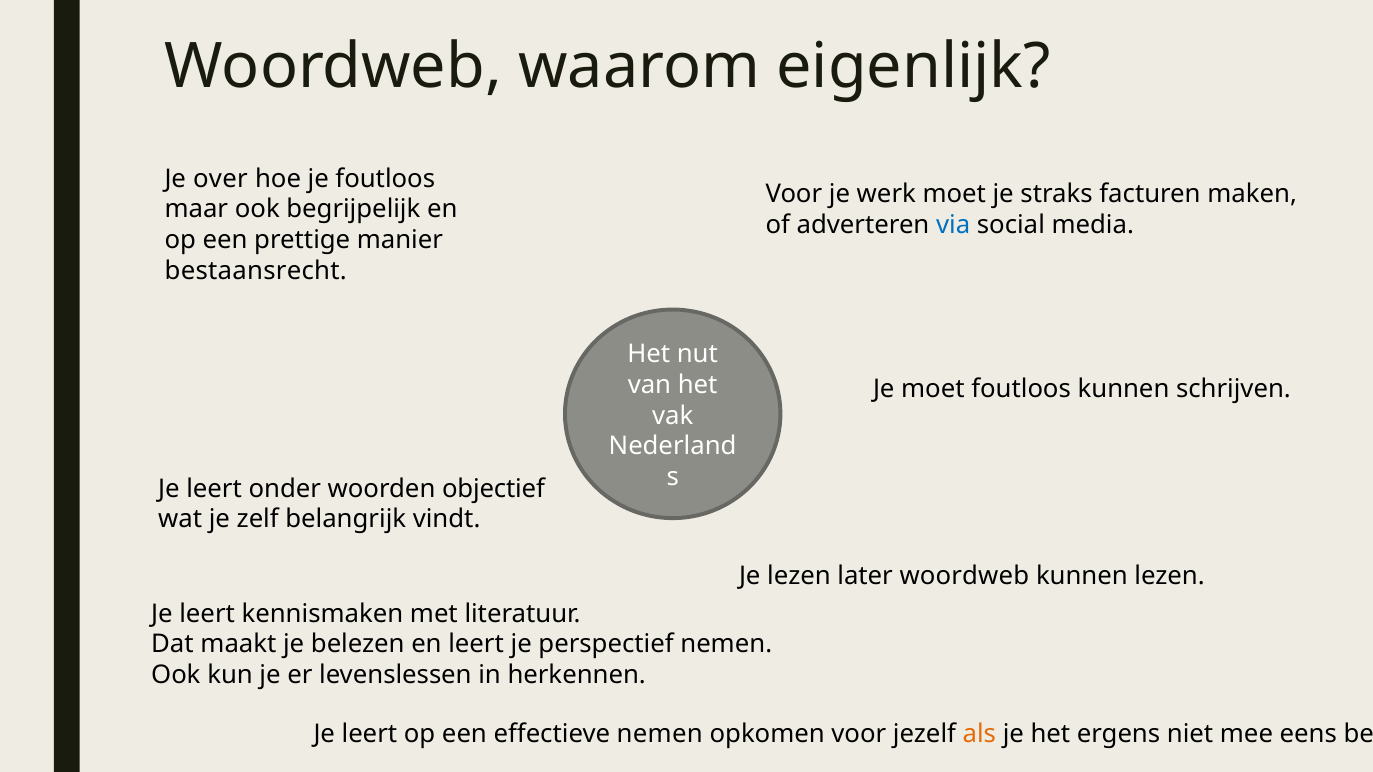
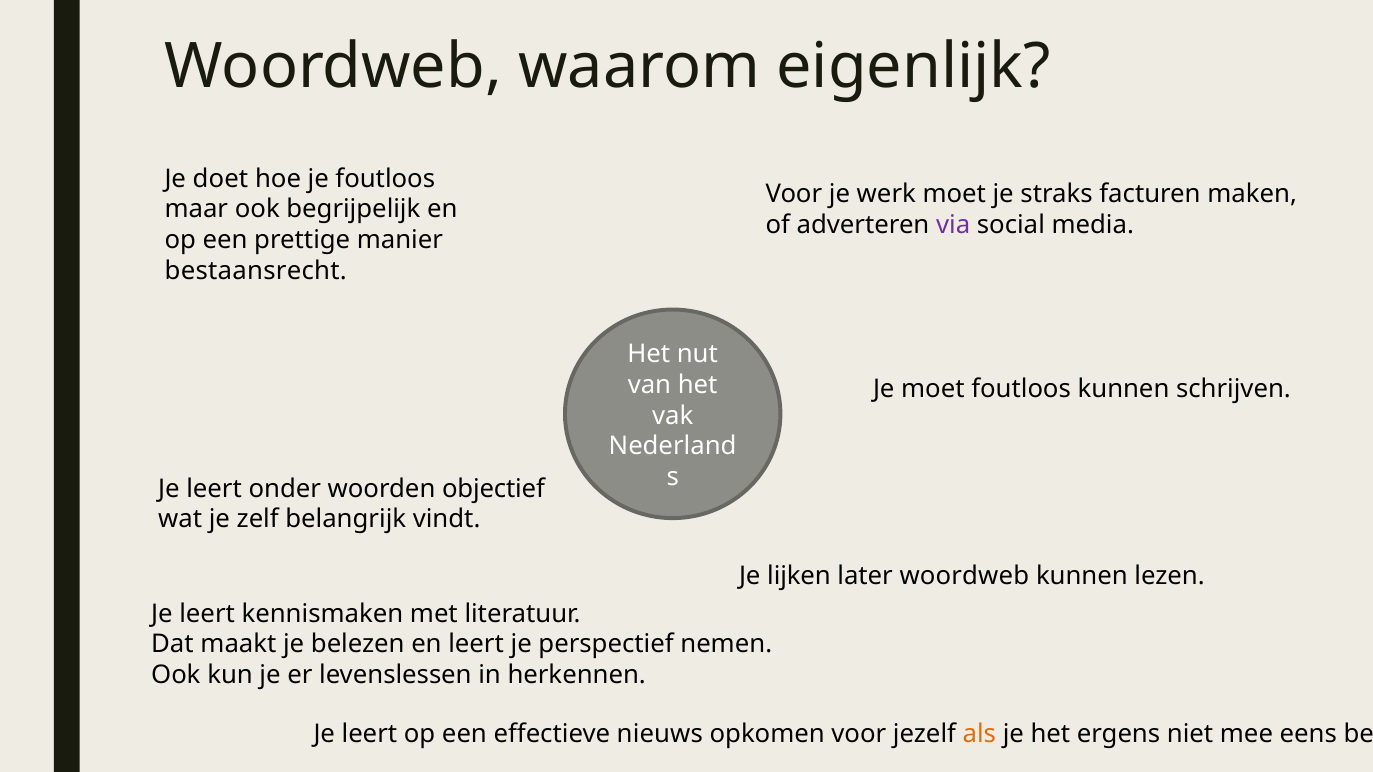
over: over -> doet (220, 179)
via colour: blue -> purple (953, 225)
Je lezen: lezen -> lijken (799, 576)
effectieve nemen: nemen -> nieuws (660, 734)
